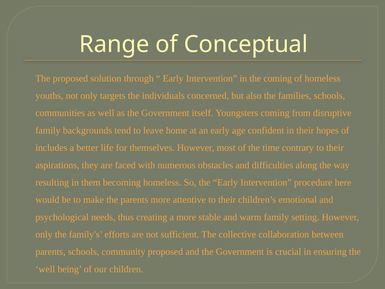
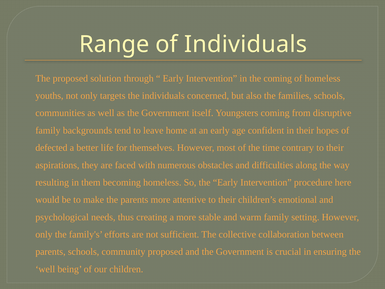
of Conceptual: Conceptual -> Individuals (246, 44)
includes: includes -> defected (51, 148)
